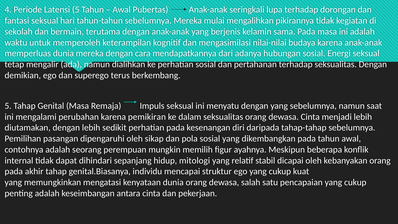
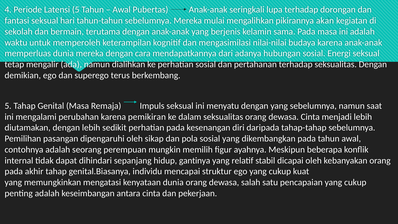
pikirannya tidak: tidak -> akan (325, 21)
mitologi: mitologi -> gantinya (195, 160)
